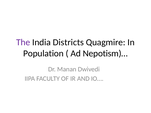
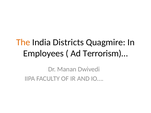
The colour: purple -> orange (23, 42)
Population: Population -> Employees (43, 54)
Nepotism)…: Nepotism)… -> Terrorism)… (105, 54)
